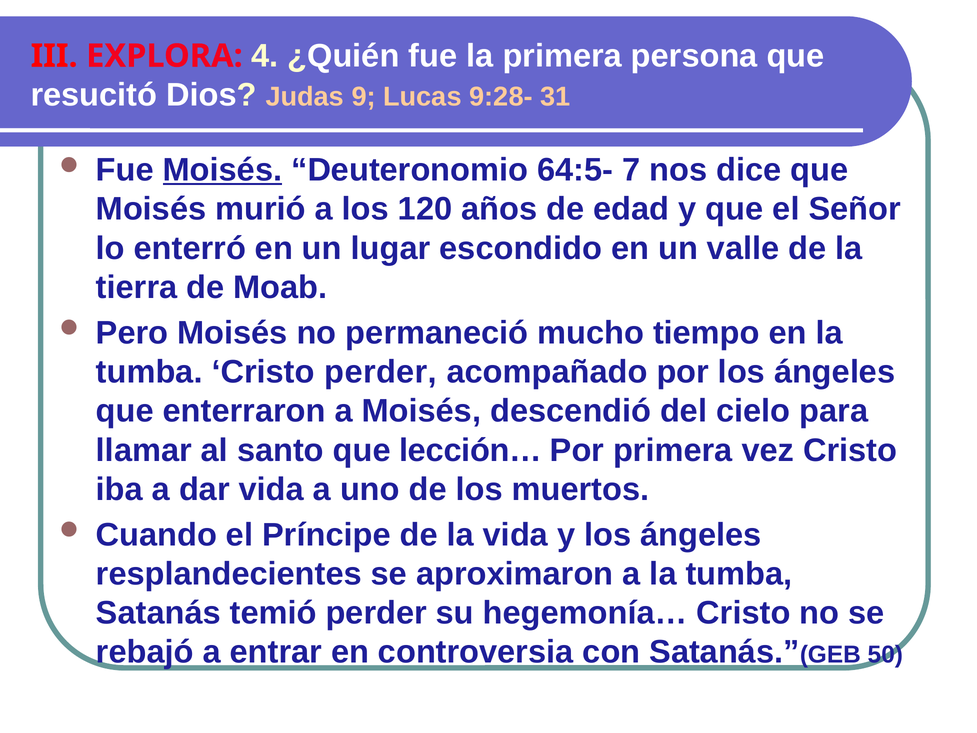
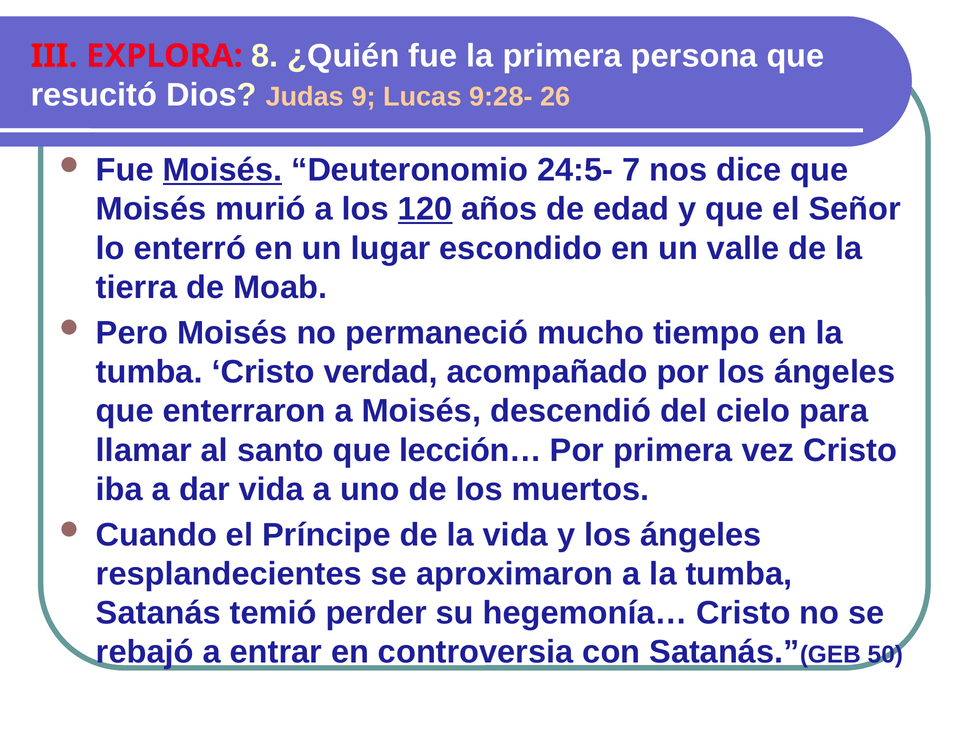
4: 4 -> 8 (265, 56)
31: 31 -> 26 (555, 97)
64:5-: 64:5- -> 24:5- (575, 170)
120 underline: none -> present (425, 209)
Cristo perder: perder -> verdad (381, 372)
